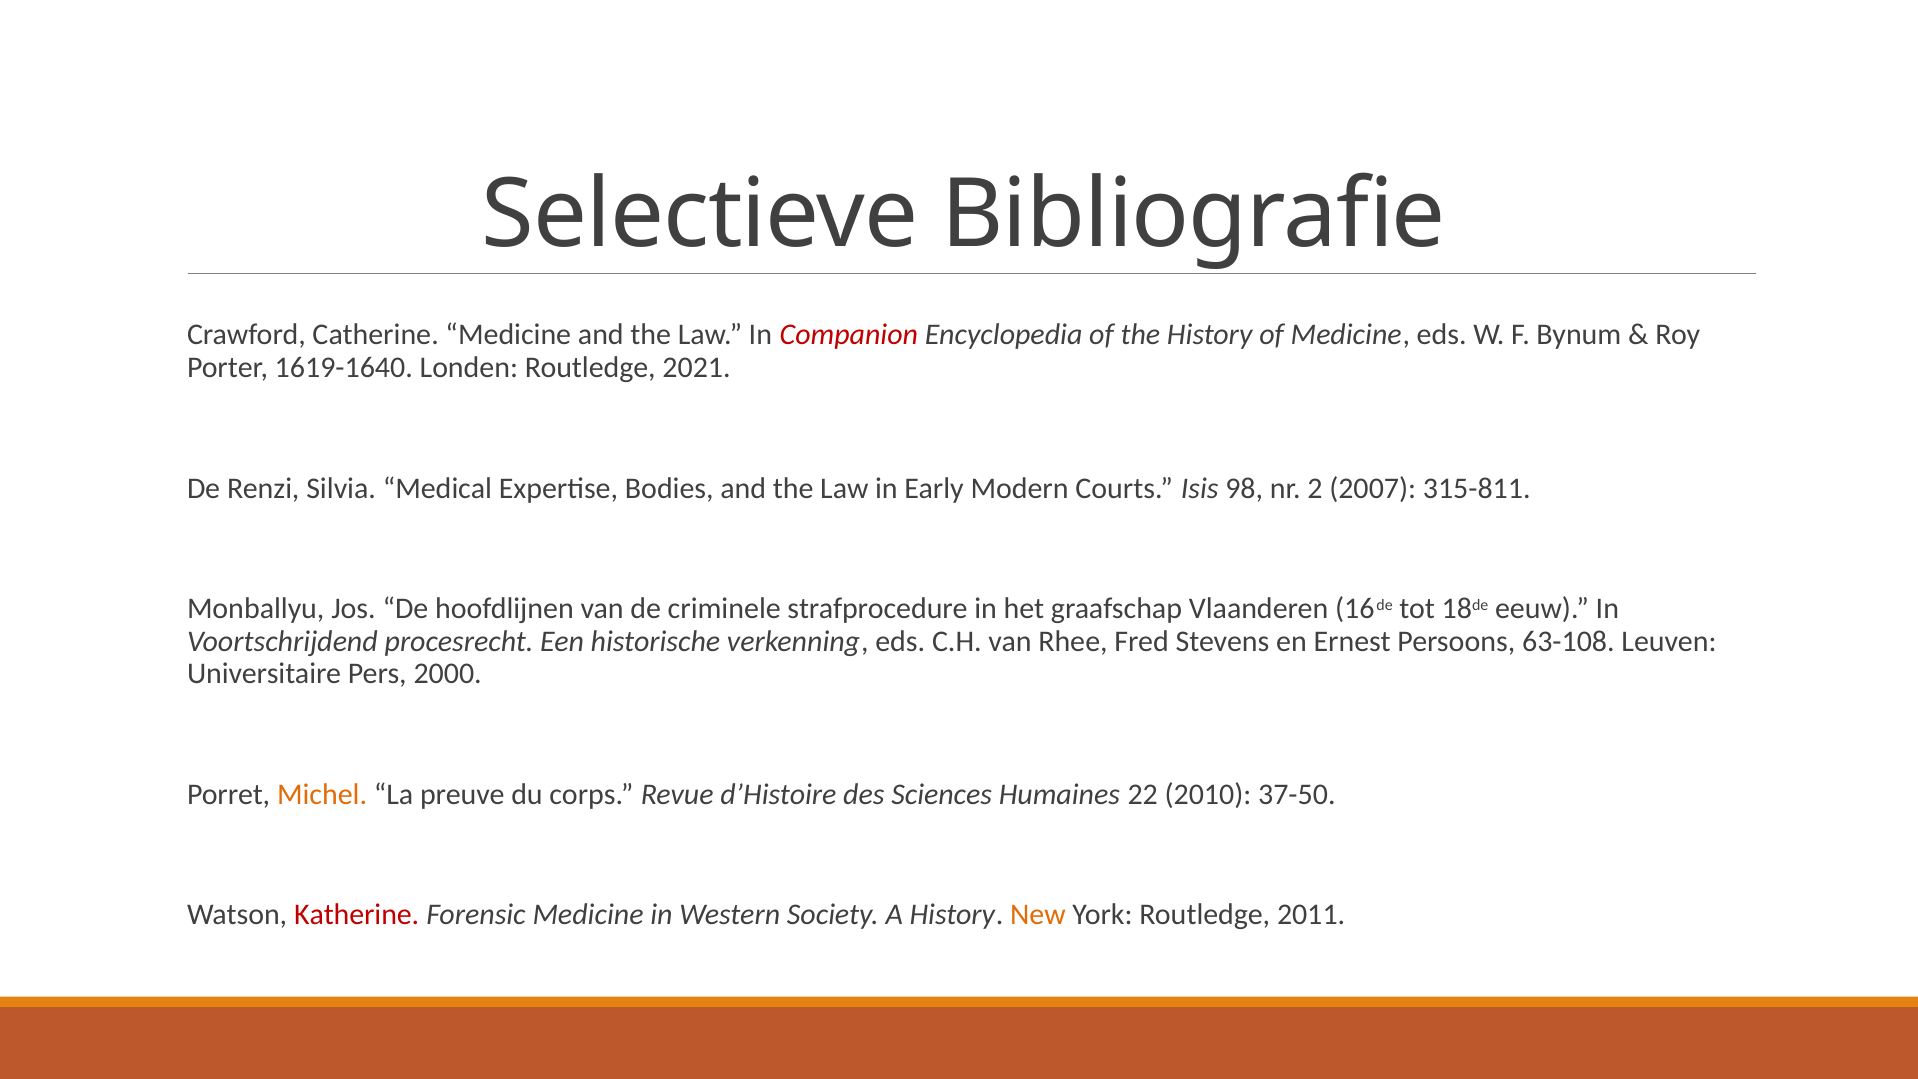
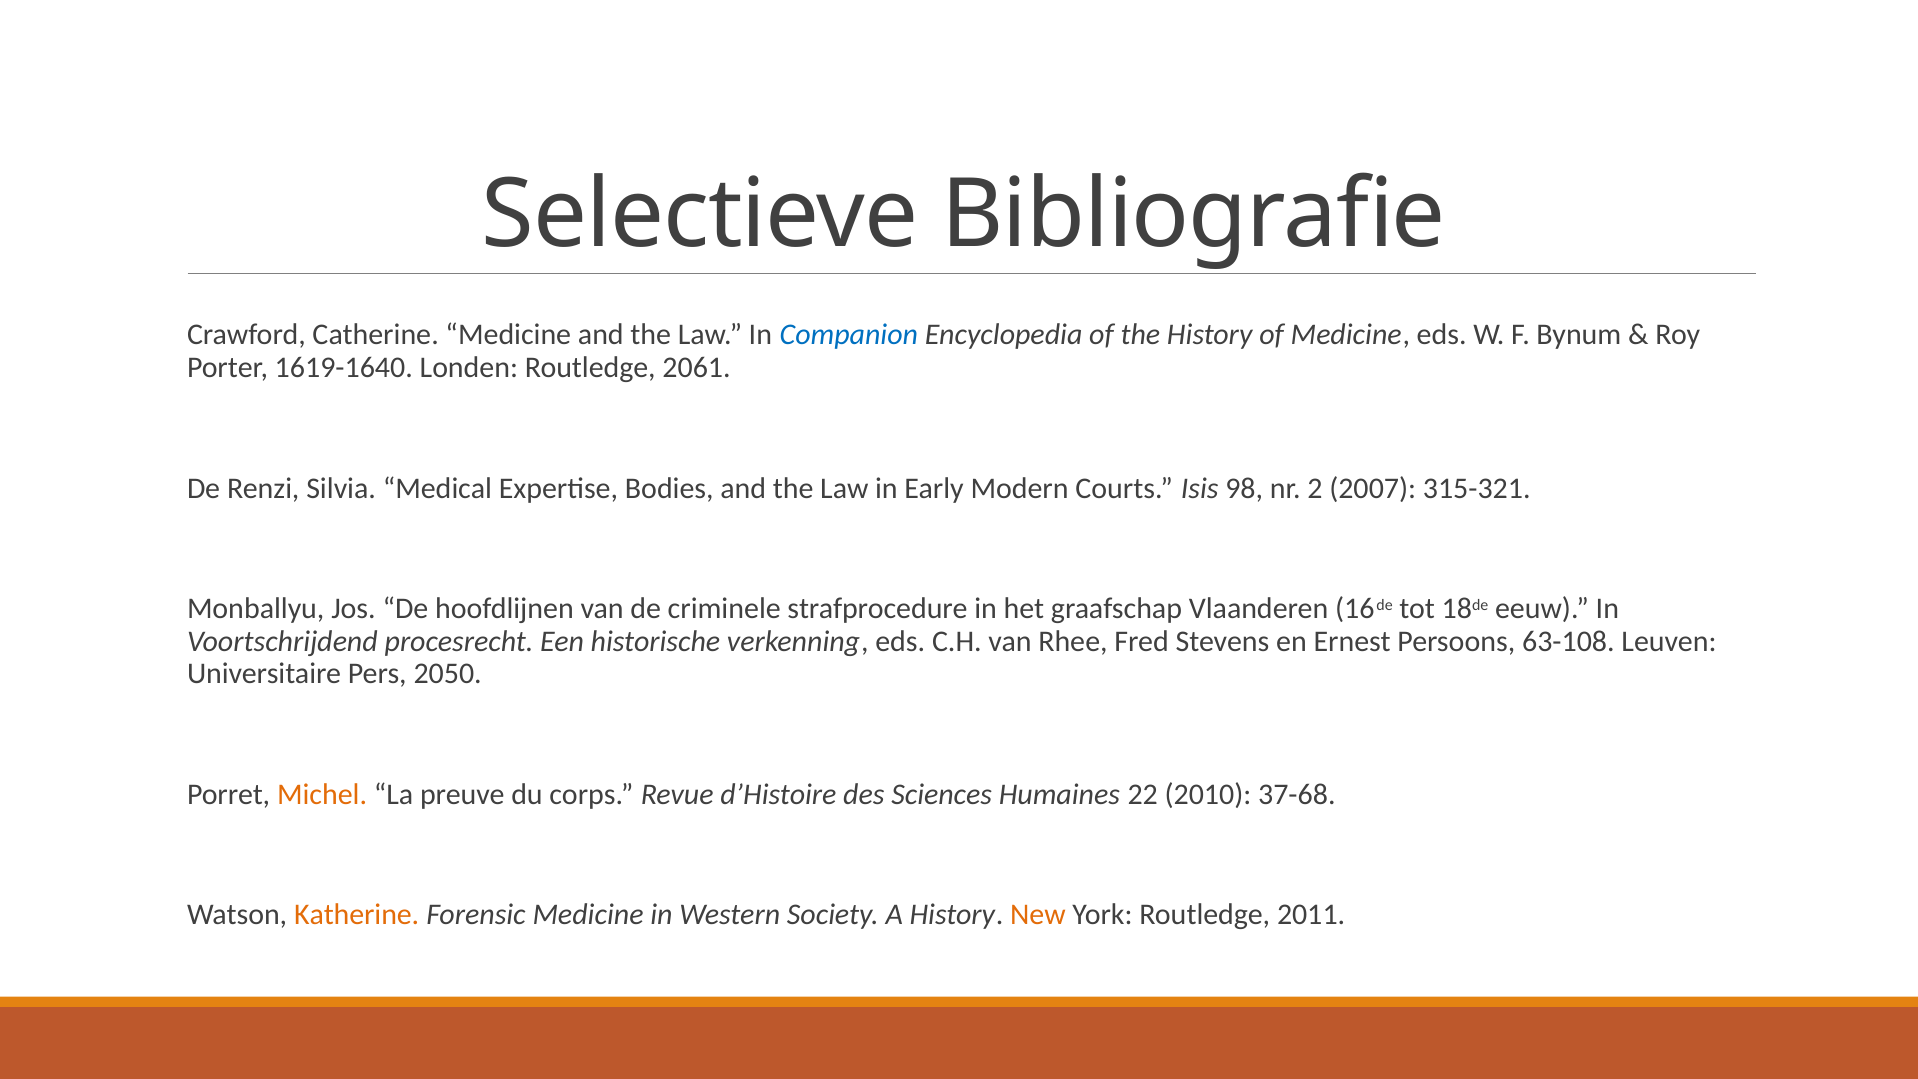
Companion colour: red -> blue (849, 335)
2021: 2021 -> 2061 (697, 367)
315-811: 315-811 -> 315-321 (1477, 488)
2000: 2000 -> 2050 (448, 674)
37-50: 37-50 -> 37-68 (1297, 794)
Katherine colour: red -> orange (357, 915)
